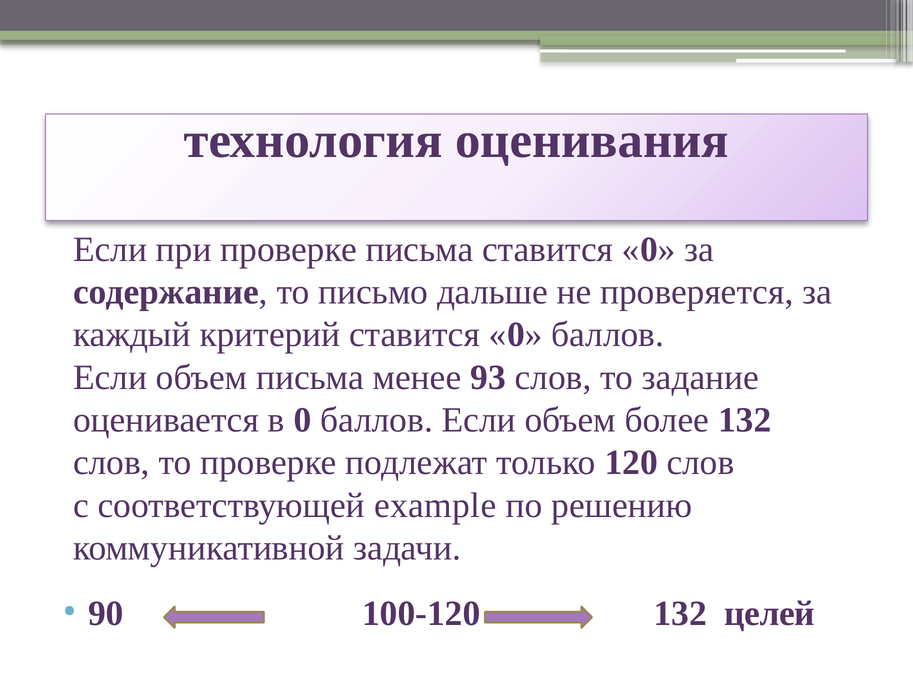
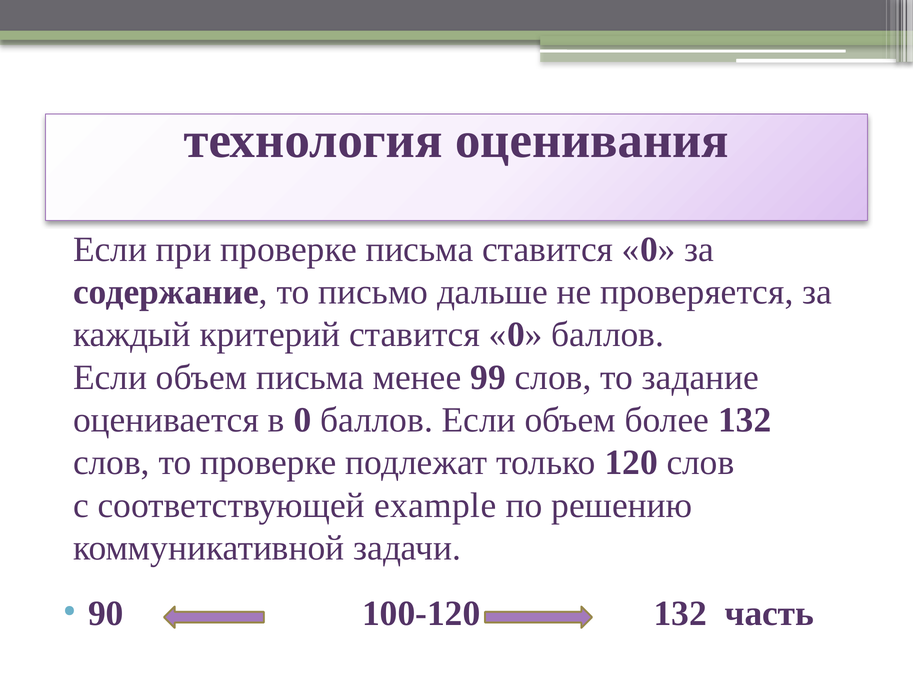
93: 93 -> 99 (488, 377)
целей: целей -> часть (769, 613)
